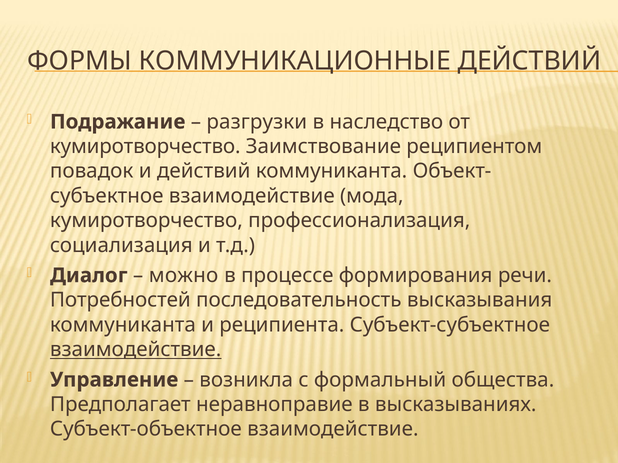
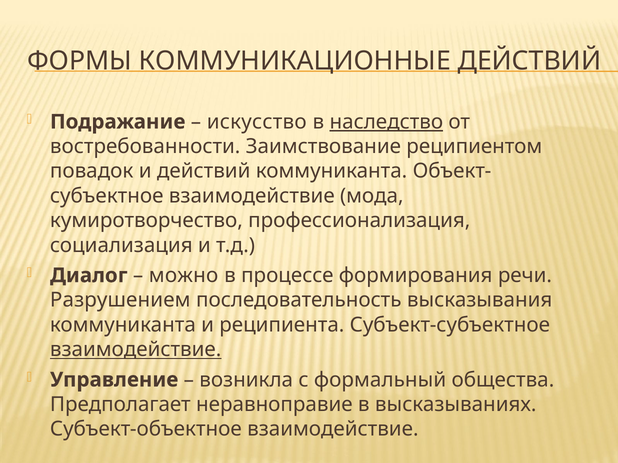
разгрузки: разгрузки -> искусство (257, 122)
наследство underline: none -> present (386, 122)
кумиротворчество: кумиротворчество -> востребованности (145, 147)
Потребностей: Потребностей -> Разрушением (120, 300)
